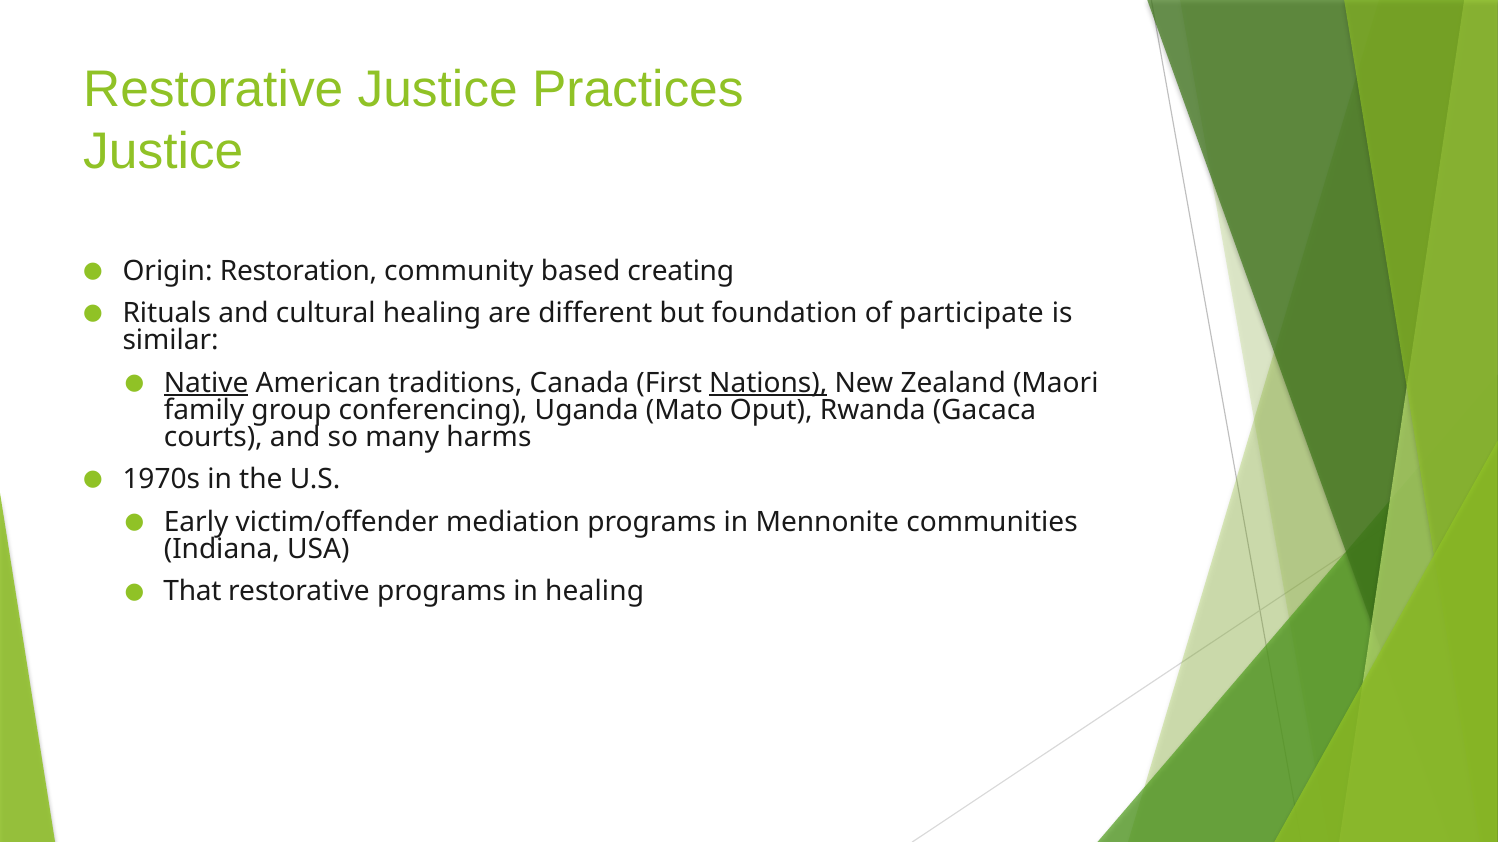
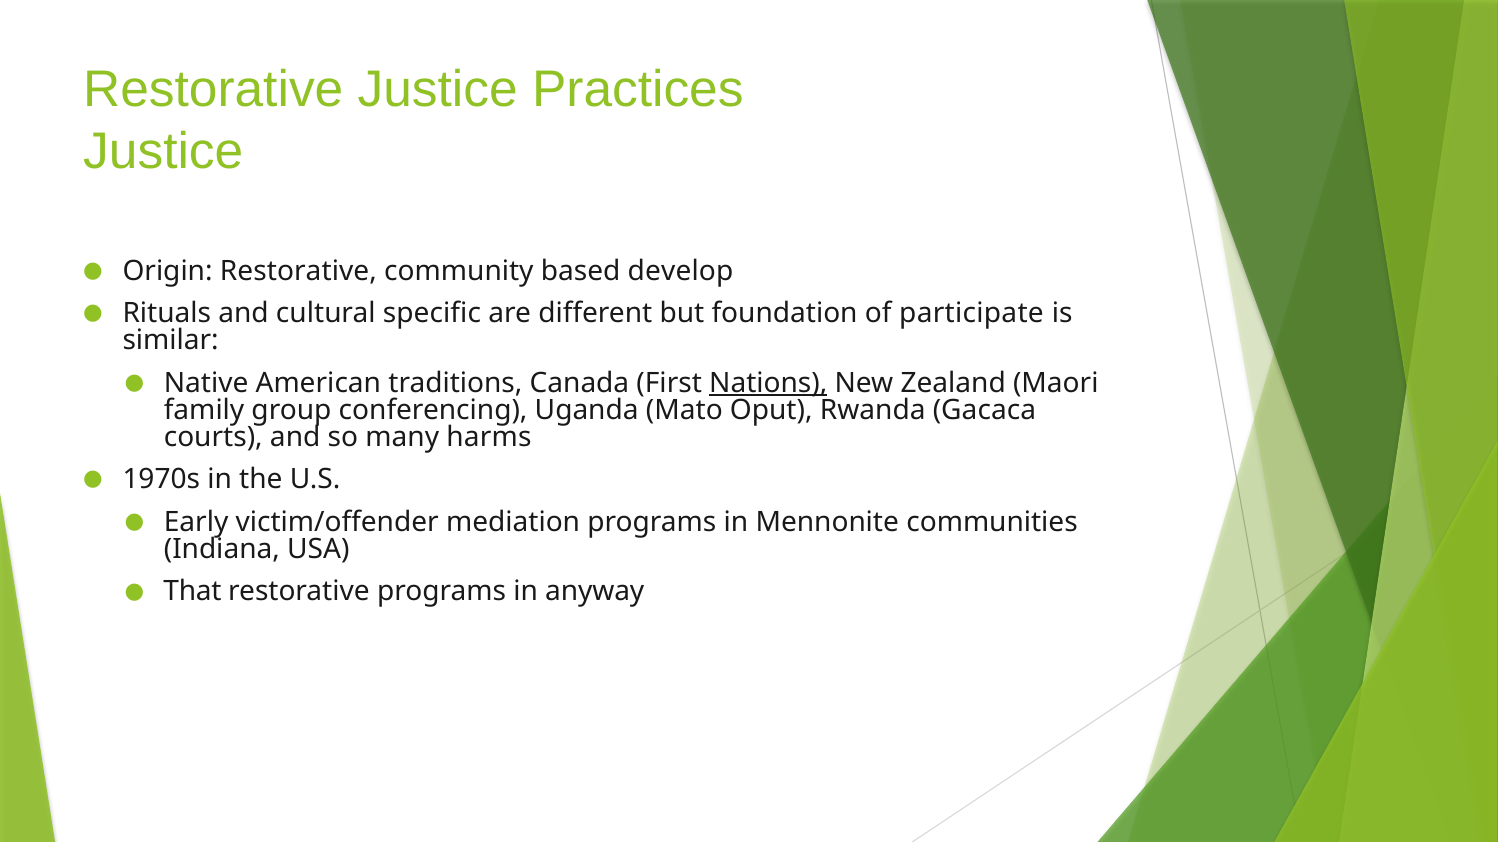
Origin Restoration: Restoration -> Restorative (298, 271)
creating: creating -> develop (681, 271)
cultural healing: healing -> specific (432, 314)
Native underline: present -> none (206, 383)
in healing: healing -> anyway (595, 592)
